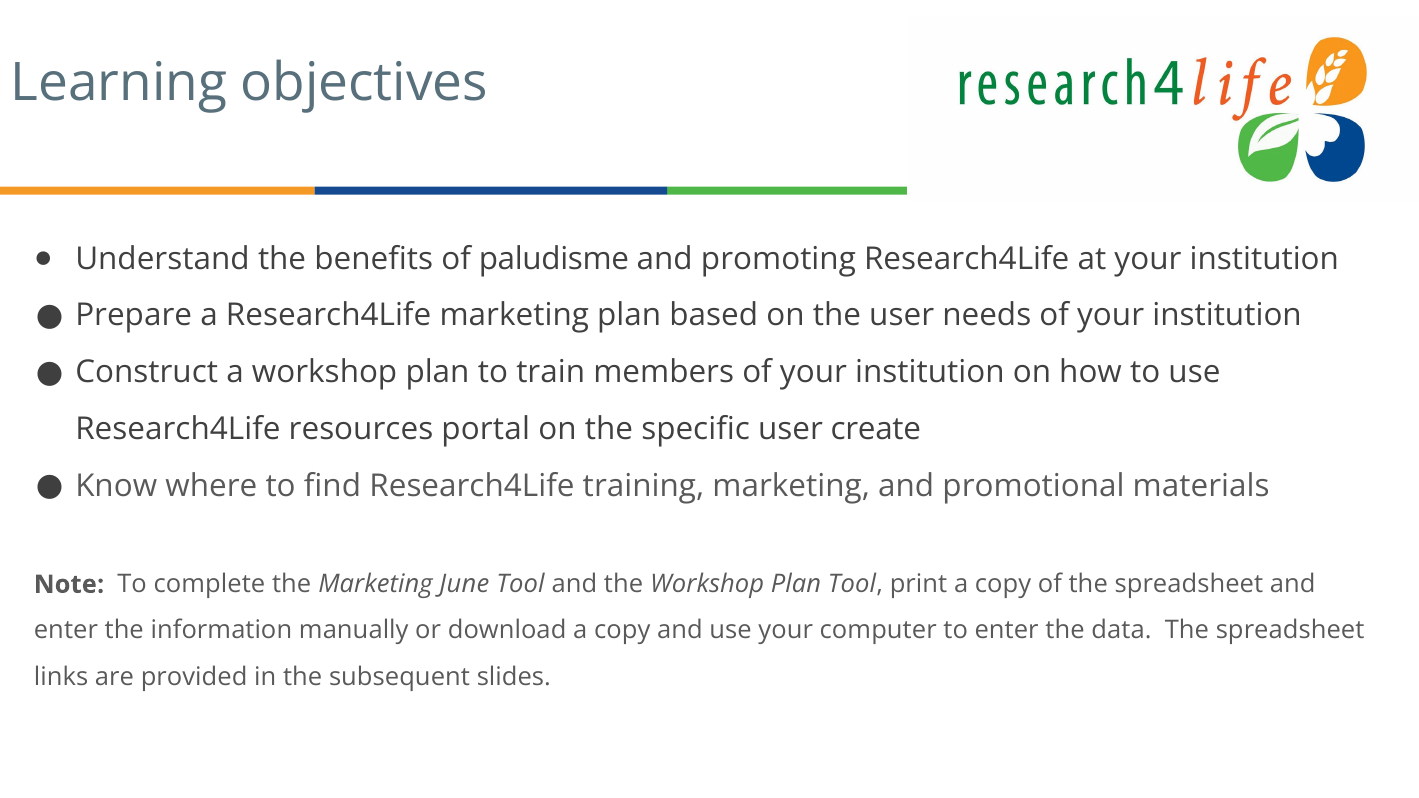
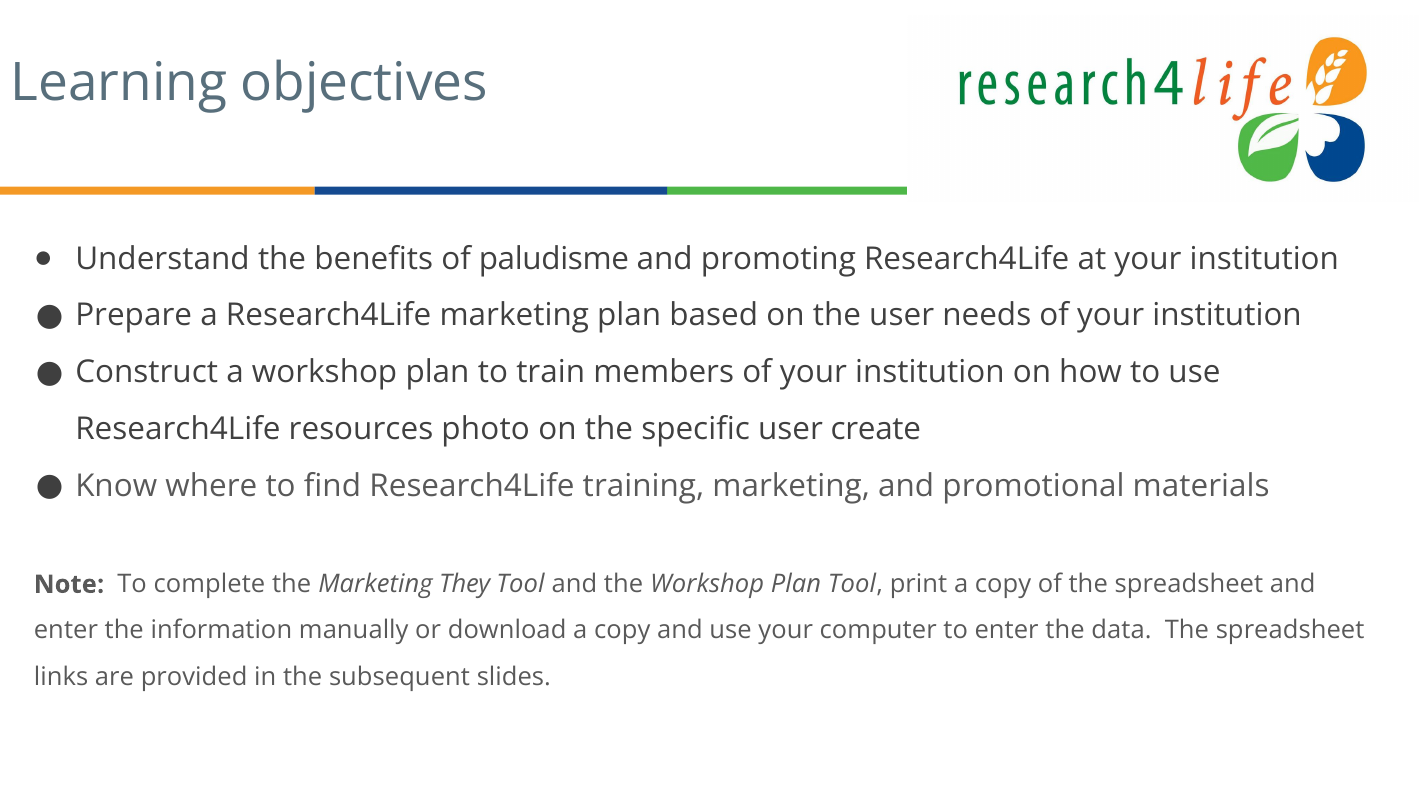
portal: portal -> photo (486, 429)
June: June -> They (465, 584)
